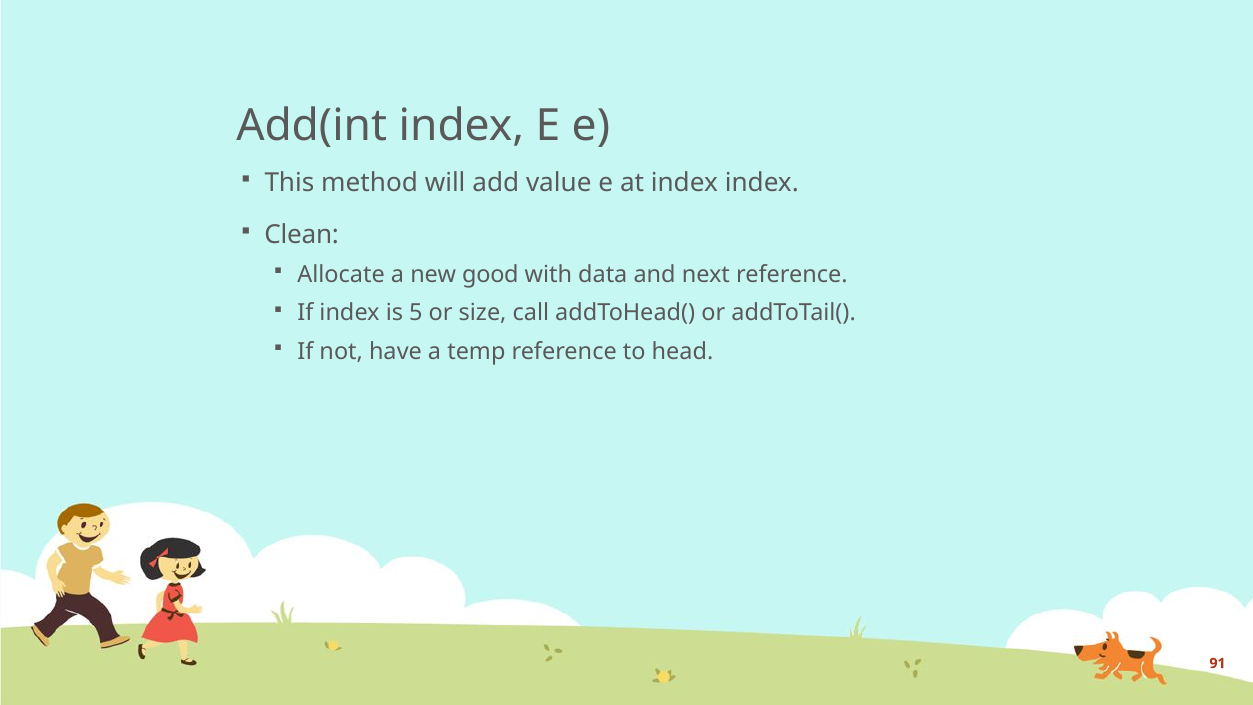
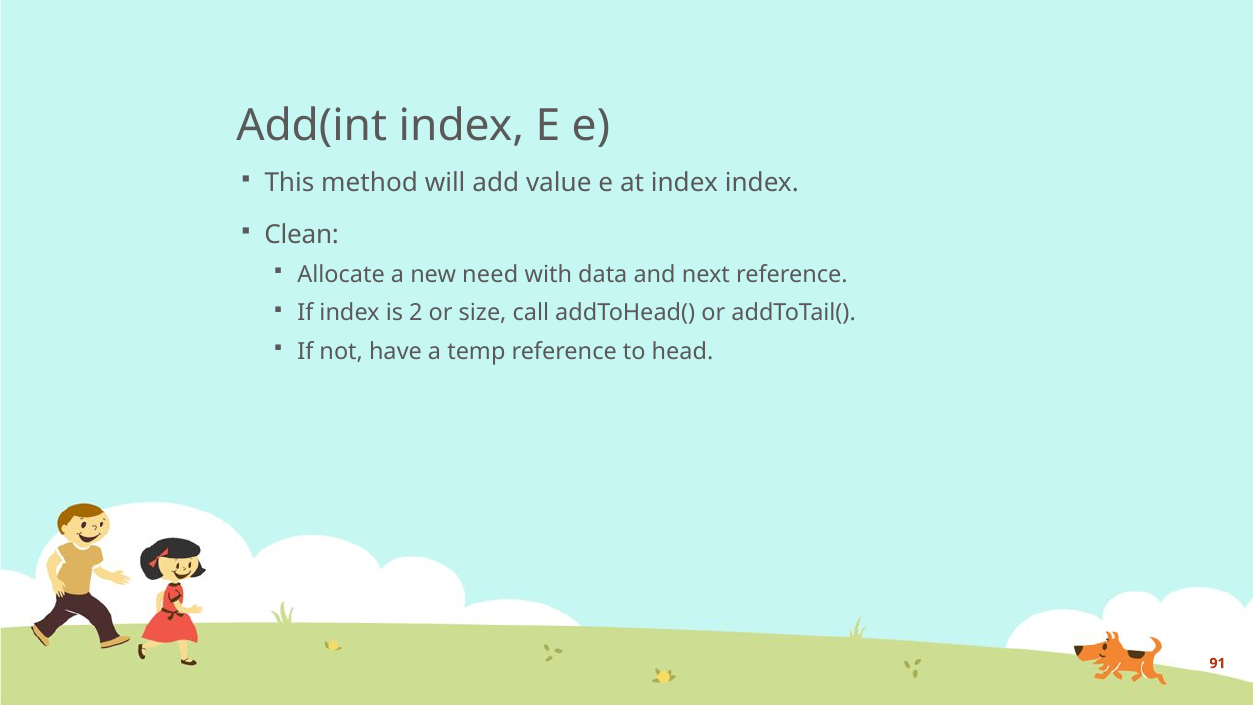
good: good -> need (490, 275)
5: 5 -> 2 (416, 313)
